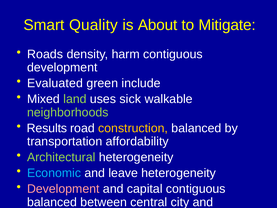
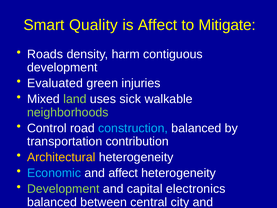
is About: About -> Affect (158, 25)
include: include -> injuries (141, 83)
Results: Results -> Control (47, 128)
construction colour: yellow -> light blue (133, 128)
affordability: affordability -> contribution (137, 141)
Architectural colour: light green -> yellow (61, 157)
and leave: leave -> affect (123, 173)
Development colour: pink -> light green (63, 189)
capital contiguous: contiguous -> electronics (196, 189)
